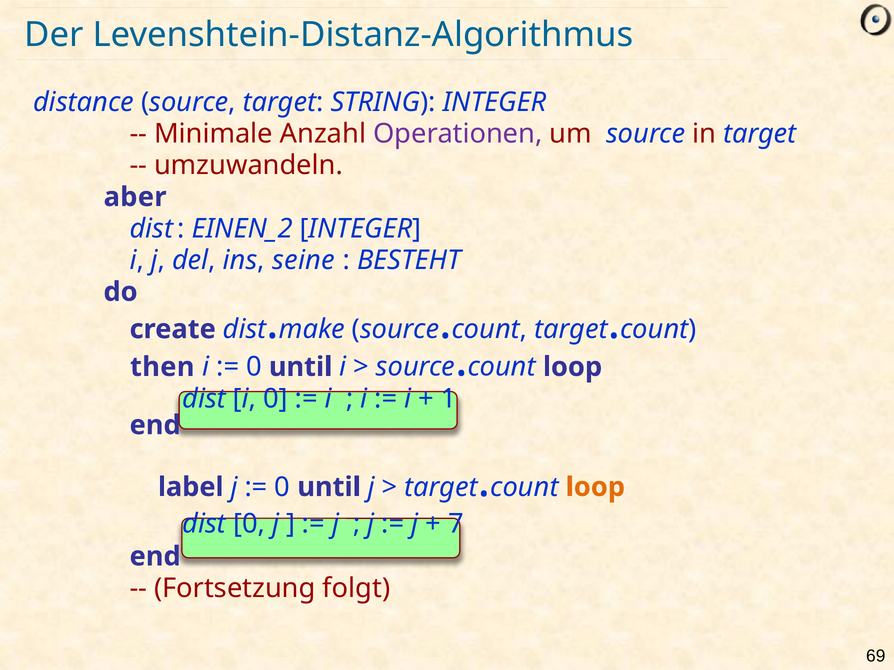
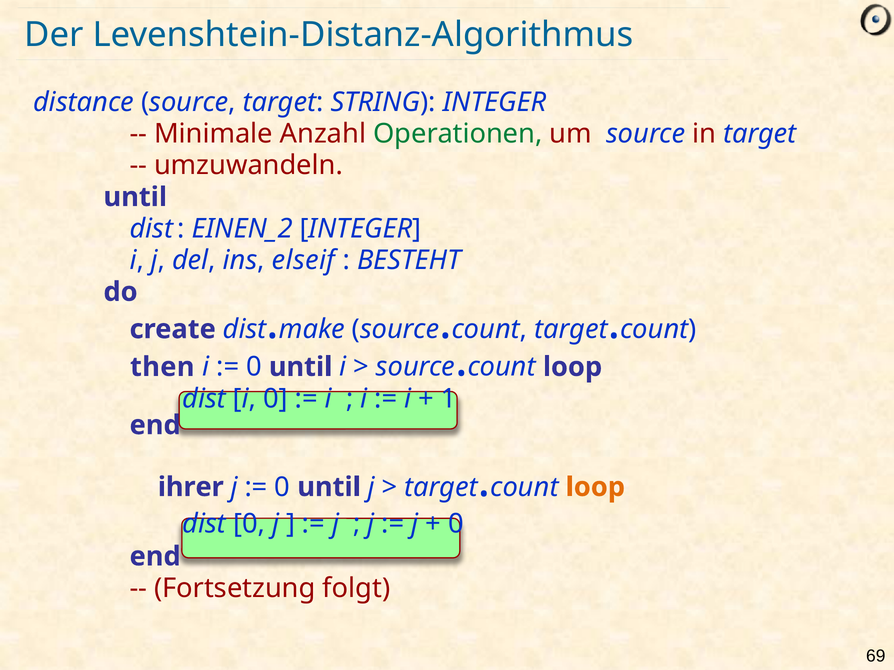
Operationen colour: purple -> green (458, 134)
aber: aber -> until (135, 197)
seine: seine -> elseif (304, 260)
label: label -> ihrer (191, 487)
7: 7 -> 0 (456, 524)
